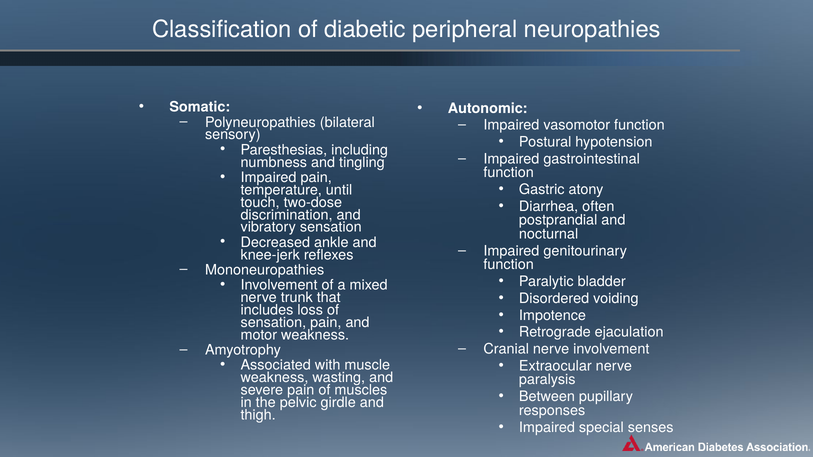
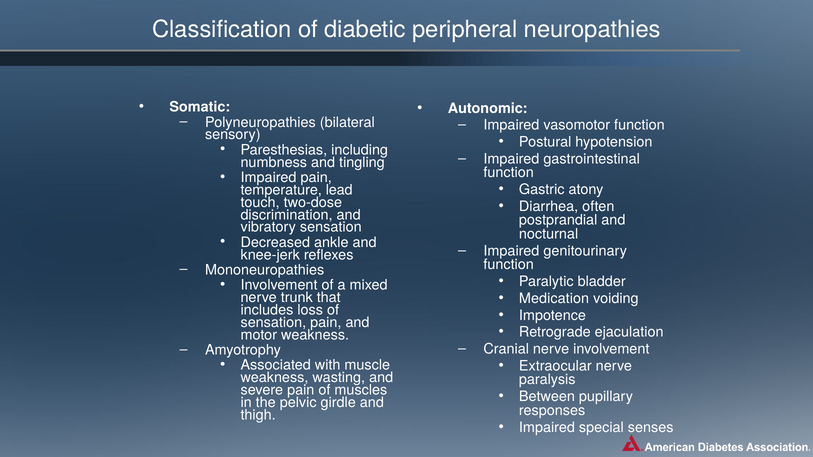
until: until -> lead (339, 190)
Disordered: Disordered -> Medication (554, 299)
